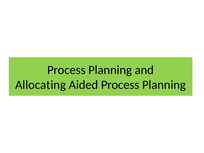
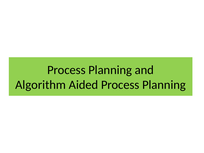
Allocating: Allocating -> Algorithm (41, 85)
